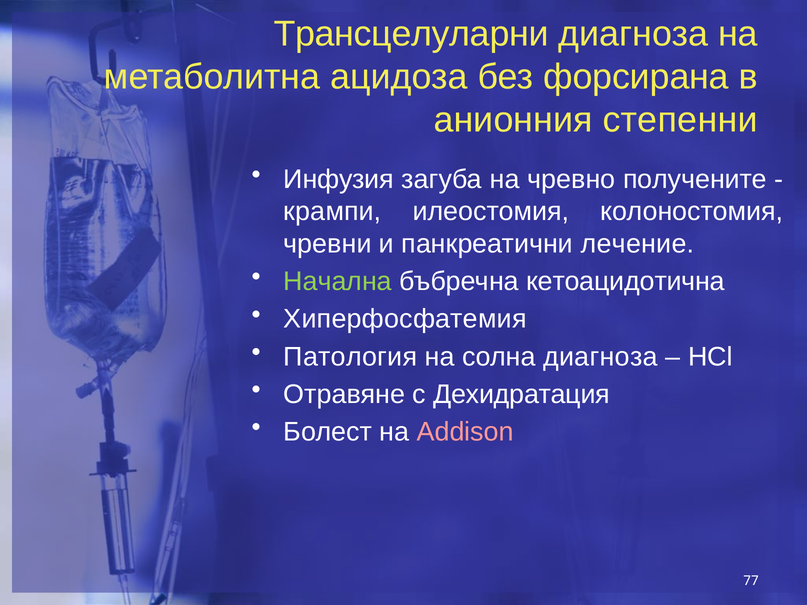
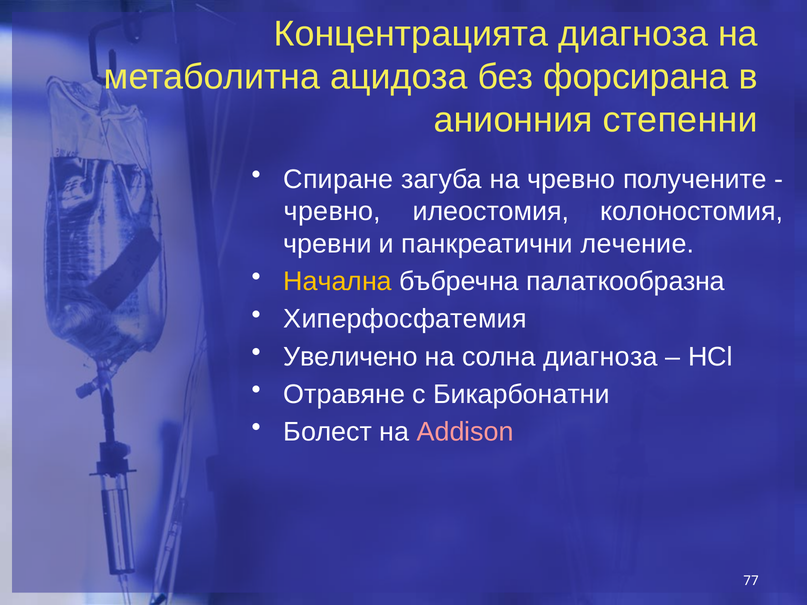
Трансцелуларни: Трансцелуларни -> Концентрацията (411, 34)
Инфузия: Инфузия -> Спиране (338, 179)
крампи: крампи -> чревно (332, 212)
Начална colour: light green -> yellow (338, 282)
кетоацидотична: кетоацидотична -> палаткообразна (626, 282)
Патология: Патология -> Увеличено (351, 357)
Дехидратация: Дехидратация -> Бикарбонатни (522, 394)
